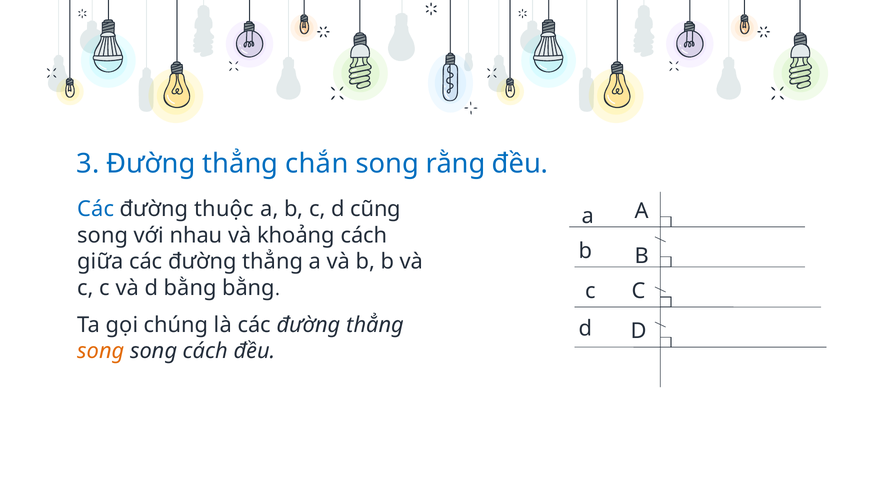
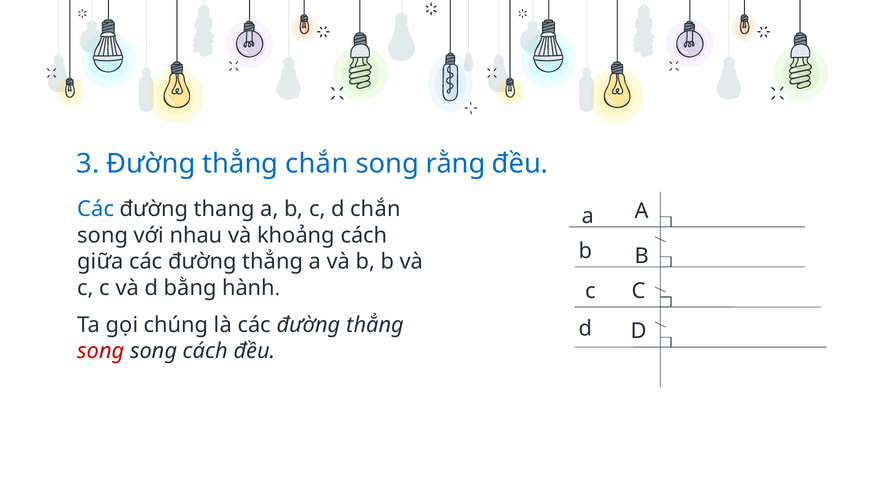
thuộc: thuộc -> thang (224, 209)
d cũng: cũng -> chắn (375, 209)
bằng bằng: bằng -> hành (249, 288)
song colour: orange -> red (101, 351)
